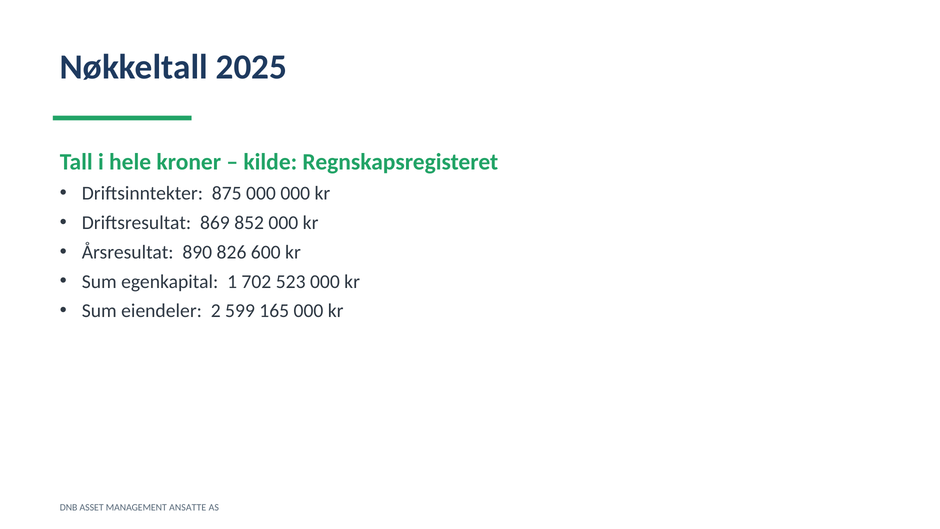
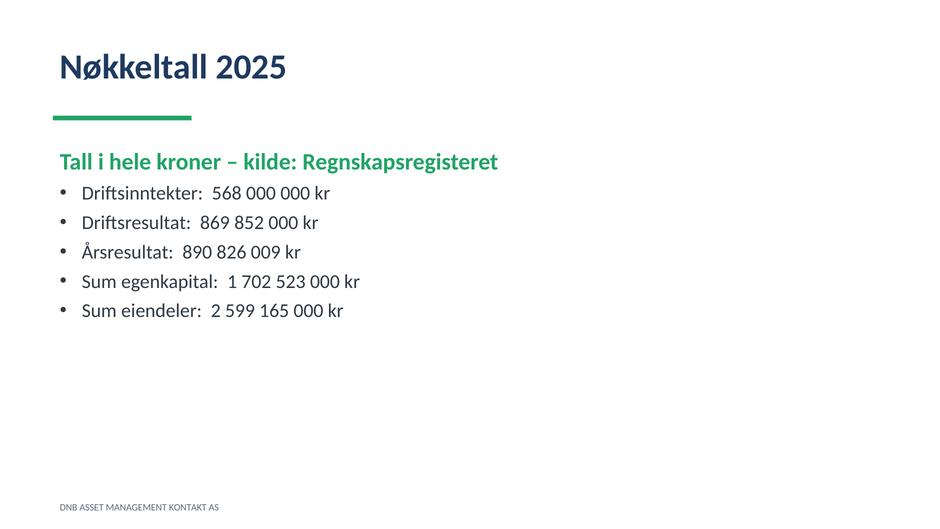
875: 875 -> 568 (227, 193)
600: 600 -> 009 (266, 252)
ANSATTE: ANSATTE -> KONTAKT (188, 507)
